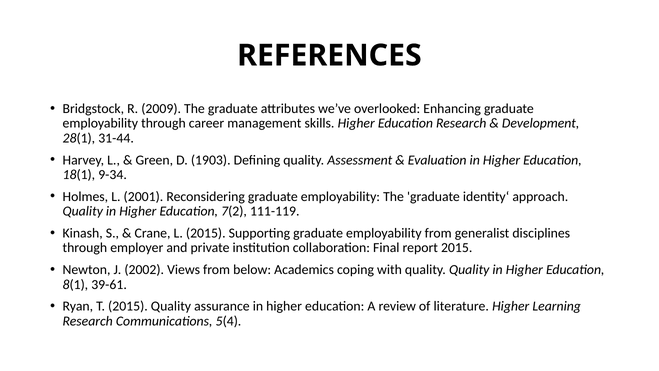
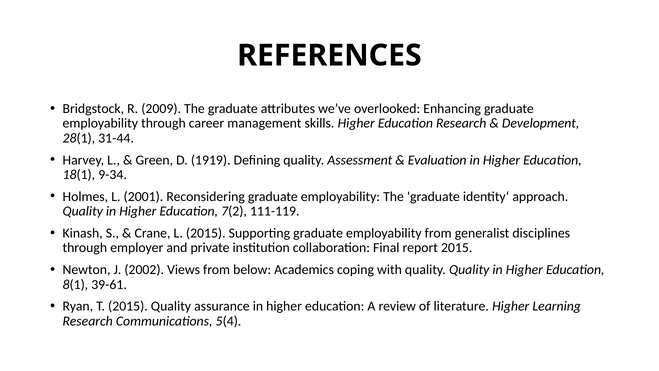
1903: 1903 -> 1919 (211, 160)
